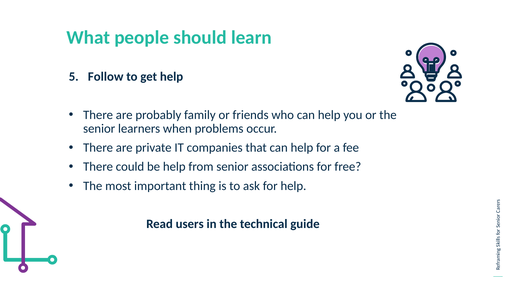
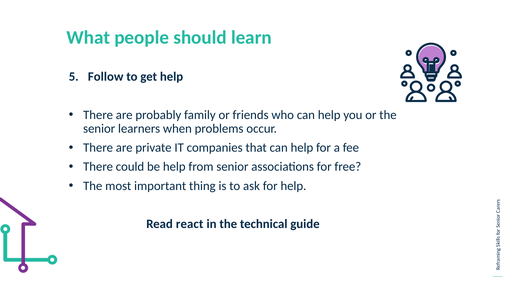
users: users -> react (190, 224)
